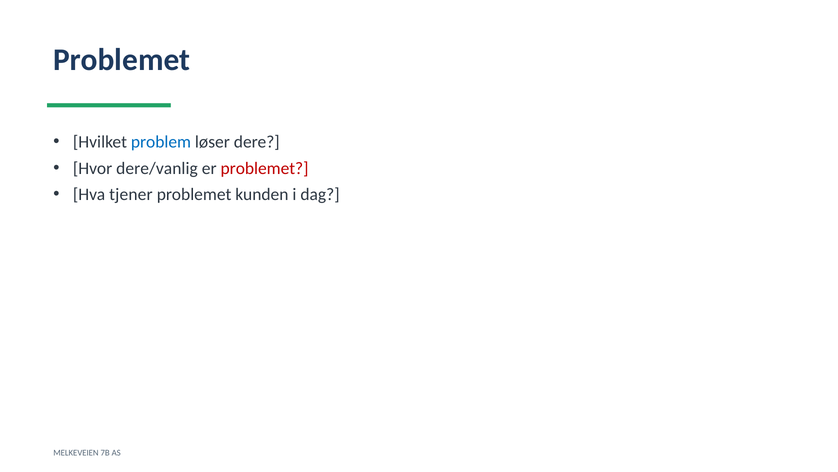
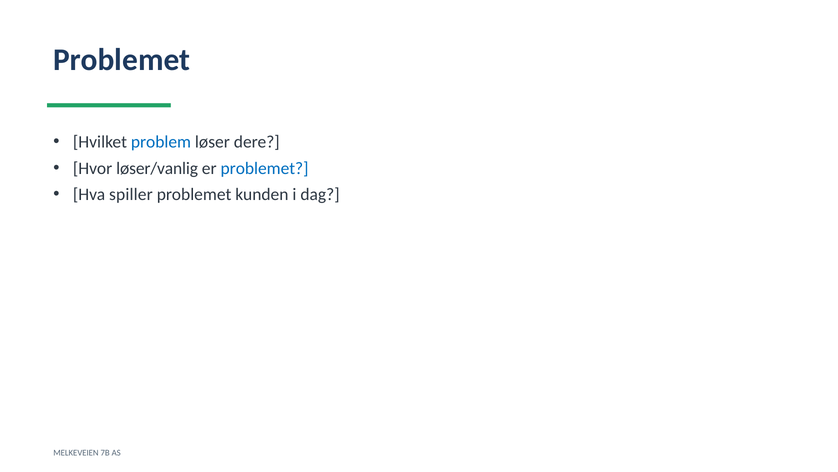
dere/vanlig: dere/vanlig -> løser/vanlig (157, 168)
problemet colour: red -> blue (265, 168)
tjener: tjener -> spiller (131, 194)
